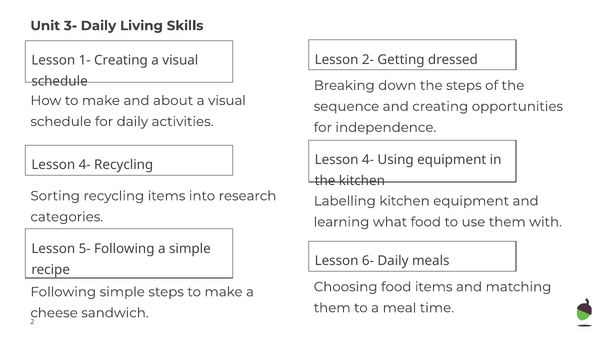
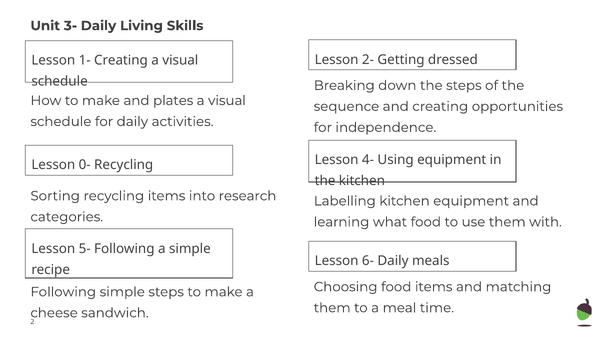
about: about -> plates (173, 101)
4-: 4- -> 0- (85, 165)
